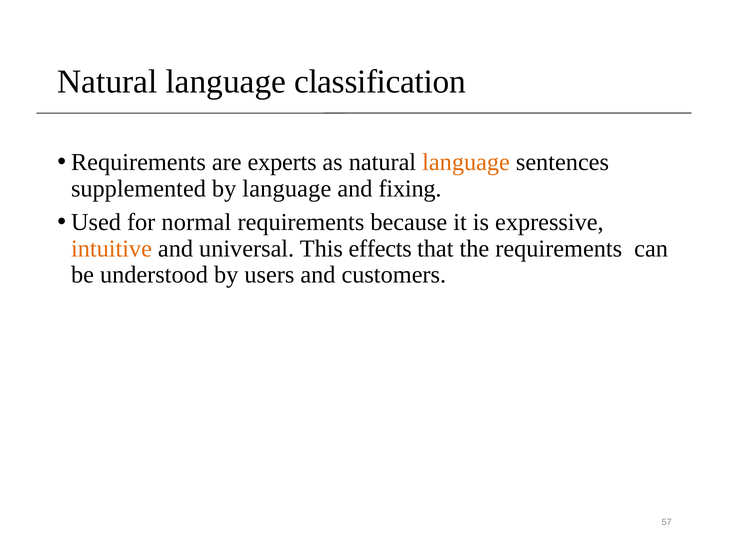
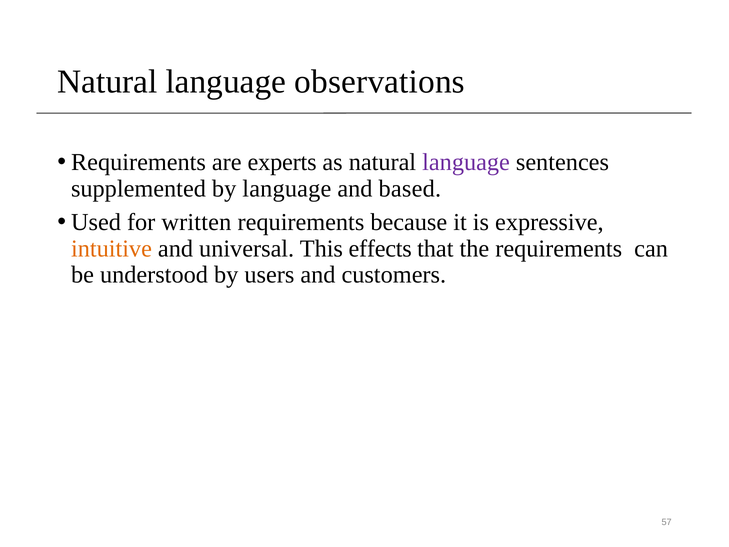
classification: classification -> observations (380, 82)
language colour: orange -> purple (466, 162)
fixing: fixing -> based (410, 188)
normal: normal -> written (196, 222)
